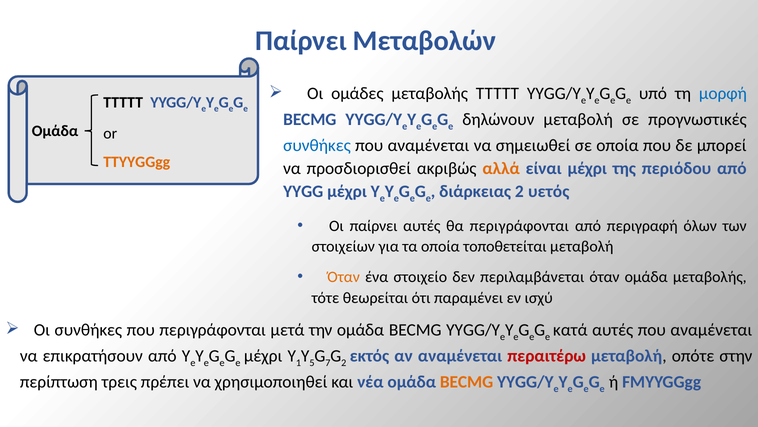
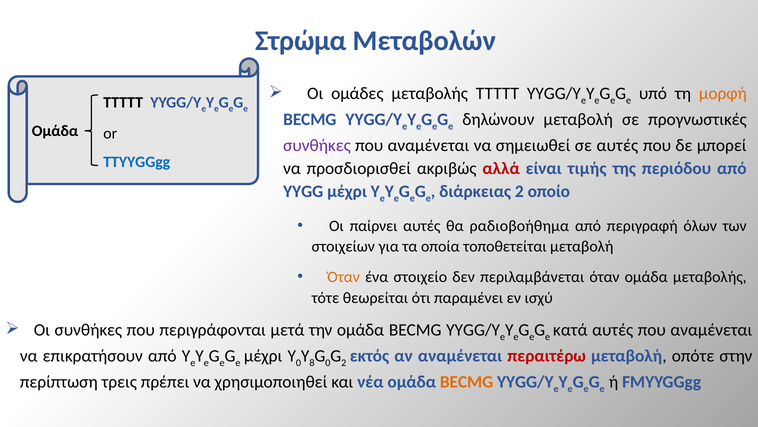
Παίρνει: Παίρνει -> Στρώμα (301, 41)
μορφή colour: blue -> orange (723, 94)
συνθήκες colour: blue -> purple (317, 145)
σε οποία: οποία -> αυτές (617, 145)
TTYYGGgg colour: orange -> blue (137, 162)
αλλά colour: orange -> red (501, 168)
είναι μέχρι: μέχρι -> τιμής (587, 168)
υετός: υετός -> οποίο (549, 191)
θα περιγράφονται: περιγράφονται -> ραδιοβοήθημα (519, 225)
1: 1 -> 0 (299, 362)
5: 5 -> 8 (312, 362)
7: 7 -> 0 (328, 362)
